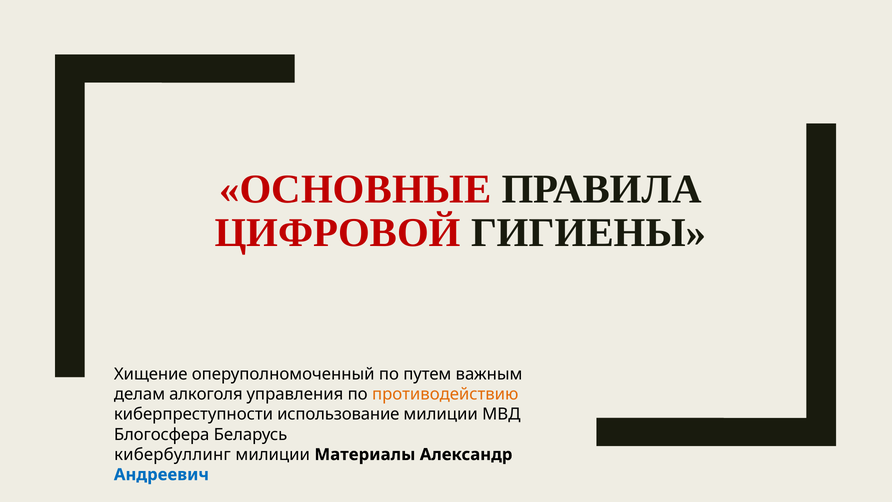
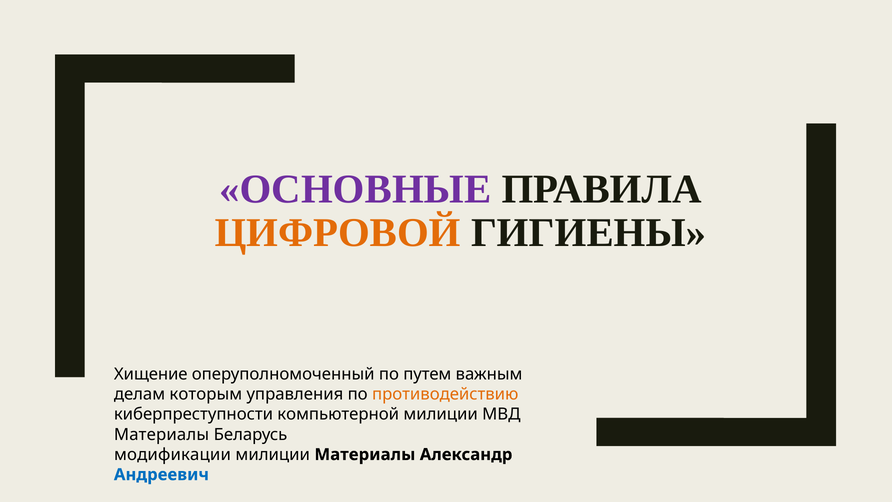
ОСНОВНЫЕ colour: red -> purple (355, 189)
ЦИФРОВОЙ colour: red -> orange (338, 233)
алкоголя: алкоголя -> которым (206, 394)
использование: использование -> компьютерной (338, 414)
Блогосфера: Блогосфера -> Материалы (162, 434)
кибербуллинг: кибербуллинг -> модификации (172, 454)
